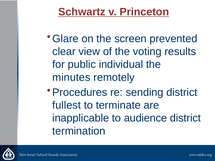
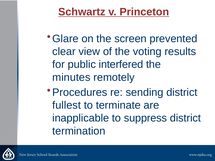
individual: individual -> interfered (121, 65)
audience: audience -> suppress (145, 118)
